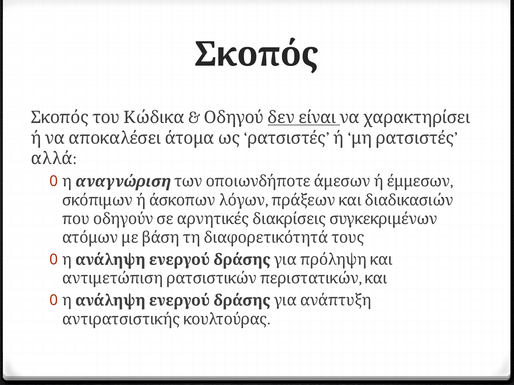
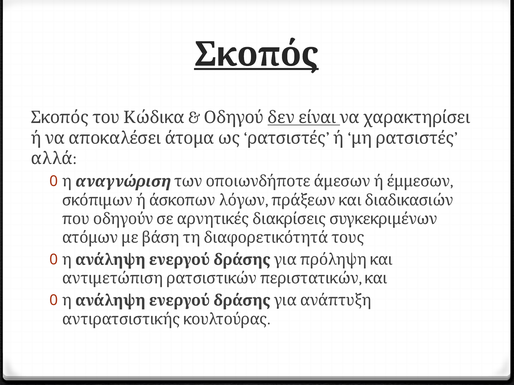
Σκοπός underline: none -> present (256, 54)
